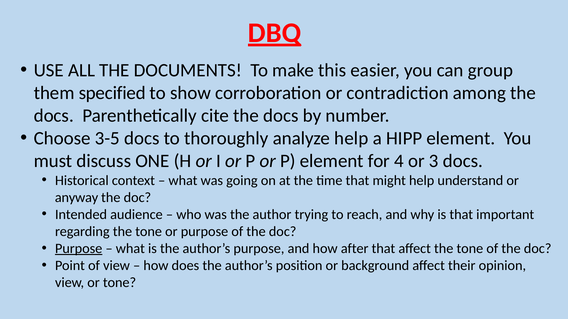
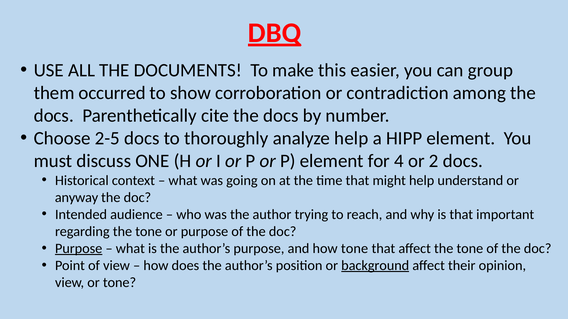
specified: specified -> occurred (112, 93)
3-5: 3-5 -> 2-5 (107, 138)
3: 3 -> 2 (434, 161)
how after: after -> tone (355, 249)
background underline: none -> present (375, 266)
